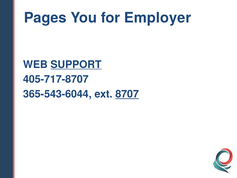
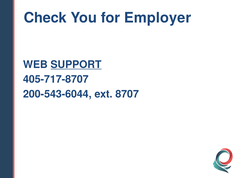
Pages: Pages -> Check (45, 18)
365-543-6044: 365-543-6044 -> 200-543-6044 (57, 94)
8707 underline: present -> none (127, 94)
